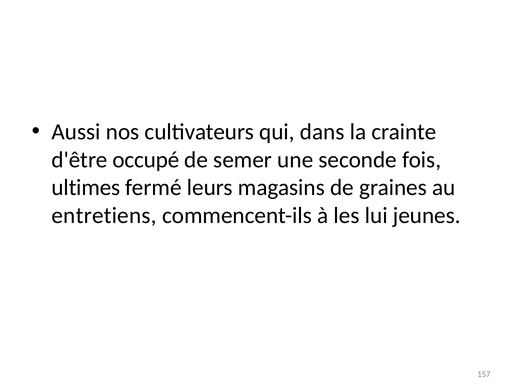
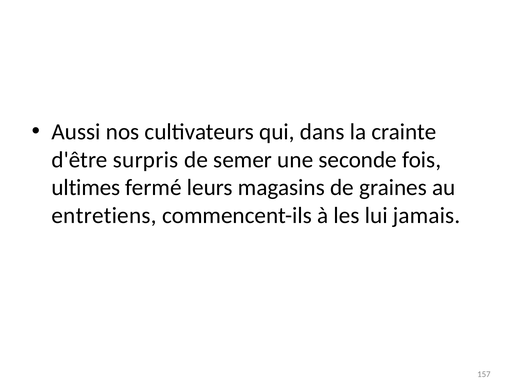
occupé: occupé -> surpris (146, 160)
jeunes: jeunes -> jamais (427, 215)
